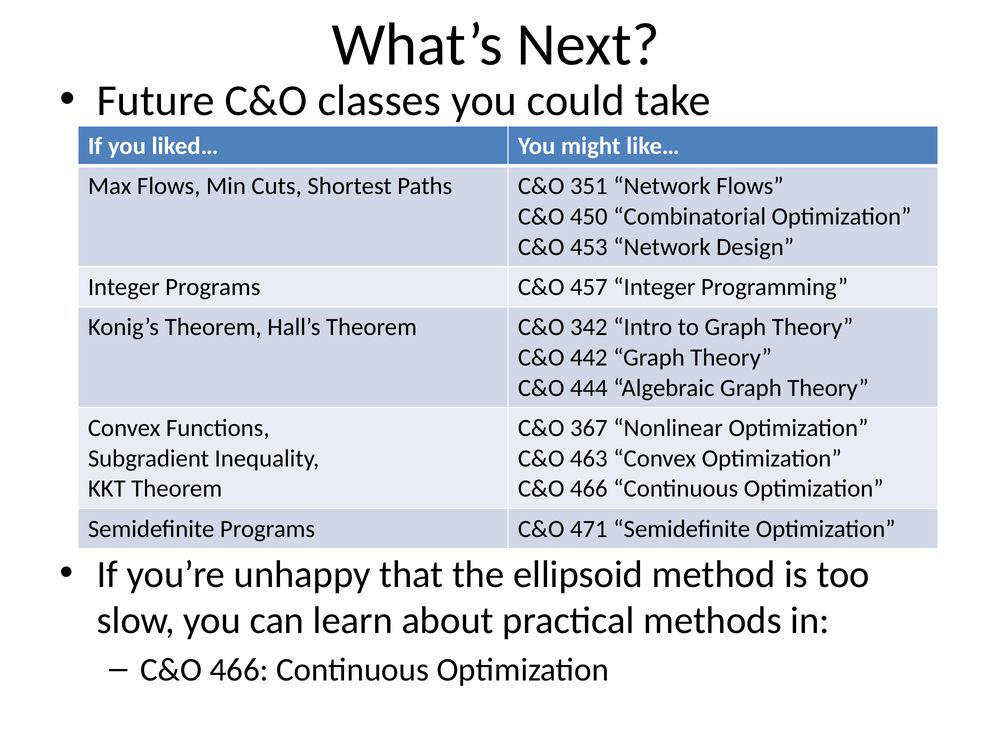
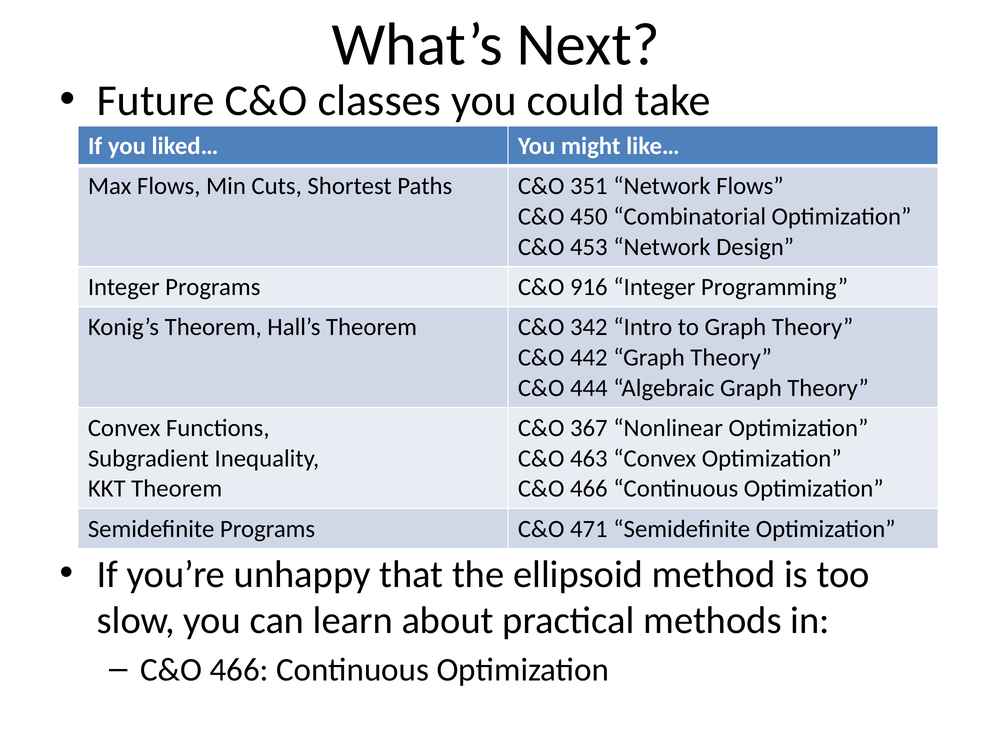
457: 457 -> 916 (589, 287)
